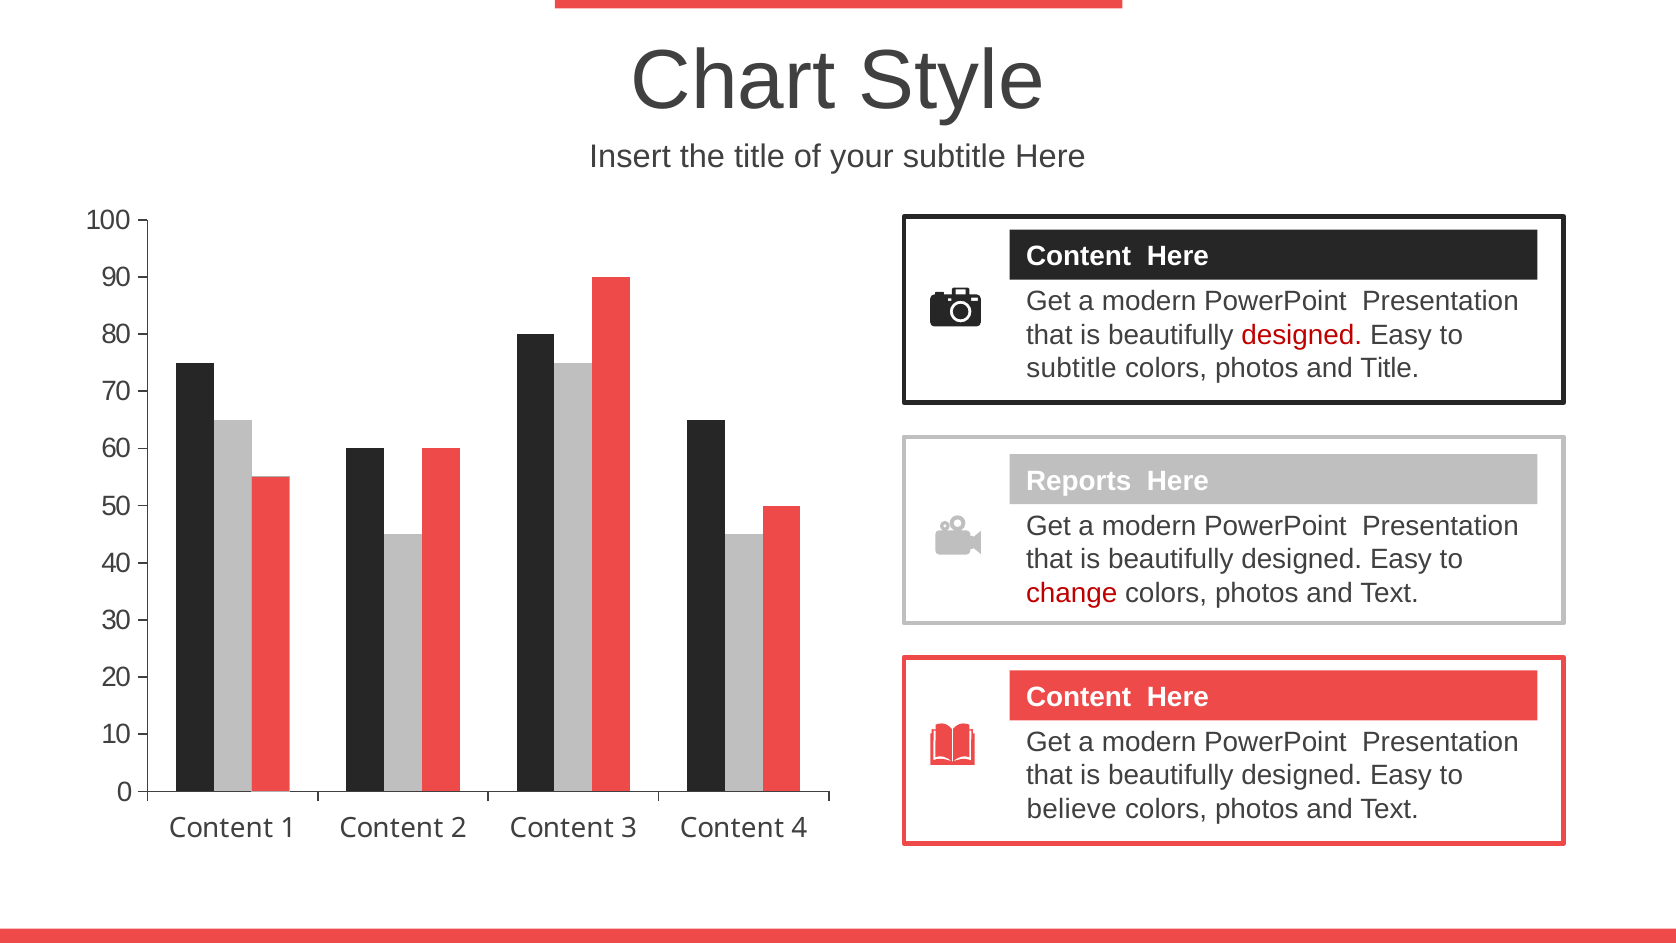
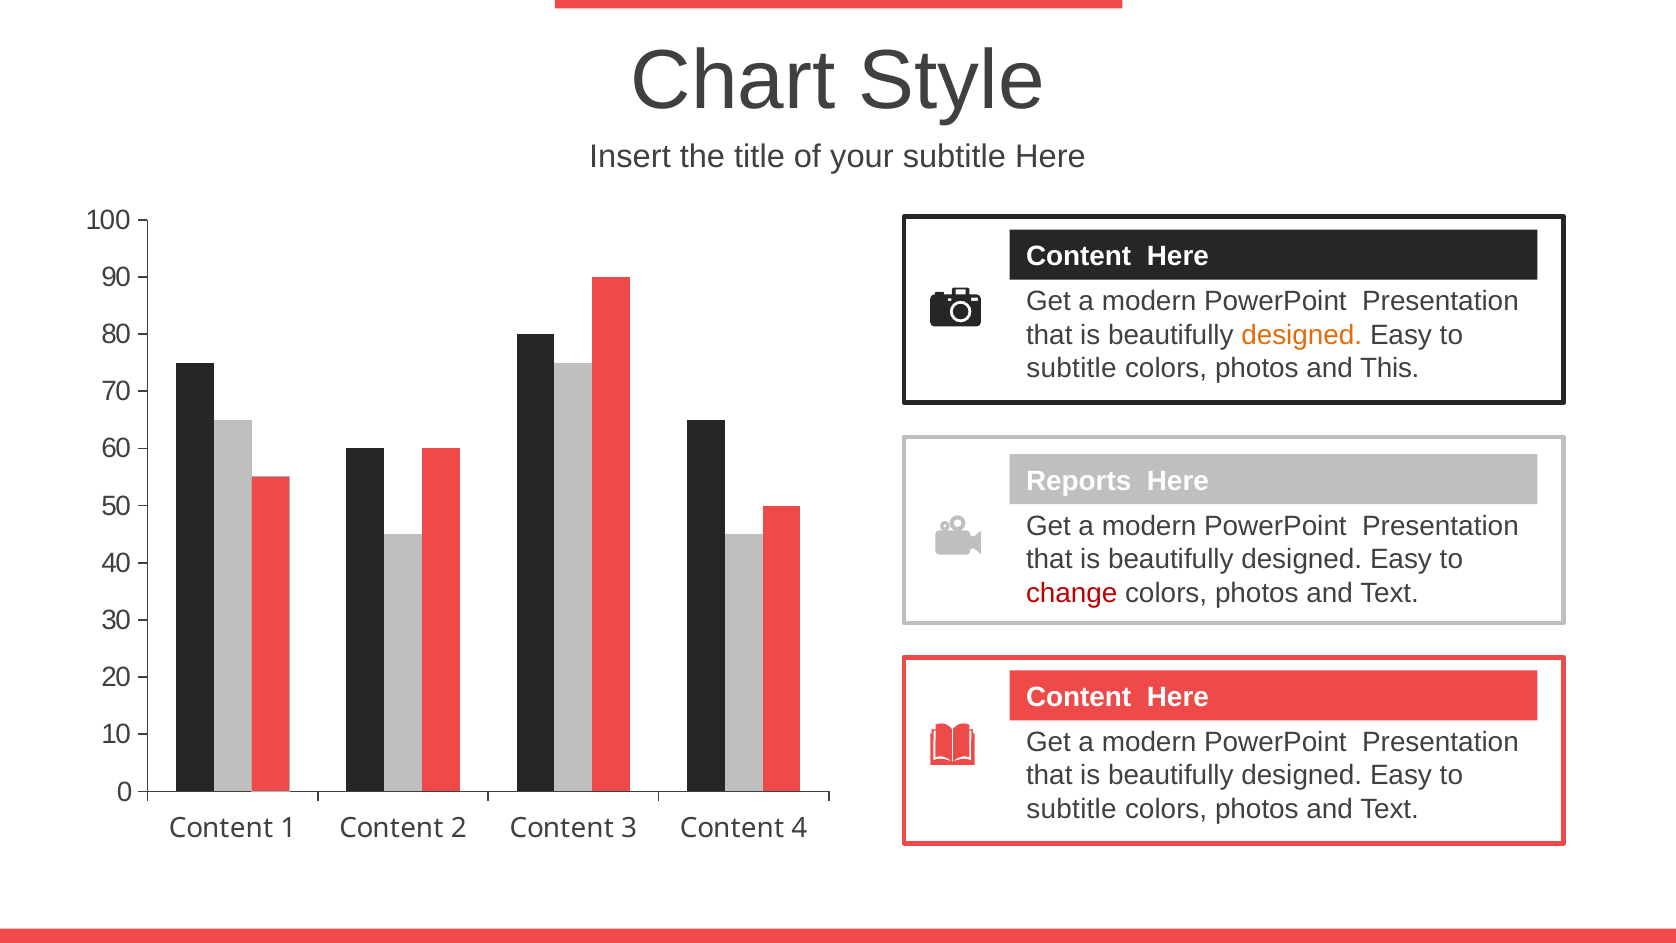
designed colour: red -> orange (1302, 335)
and Title: Title -> This (1390, 368)
believe: believe -> subtitle (1072, 809)
